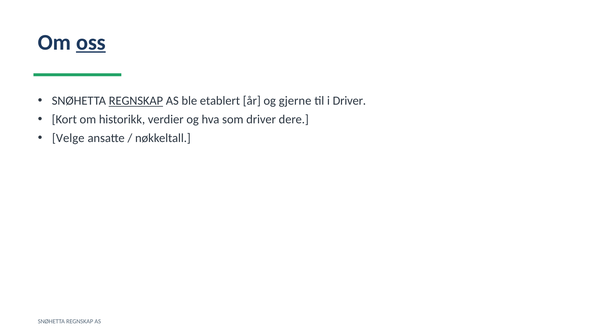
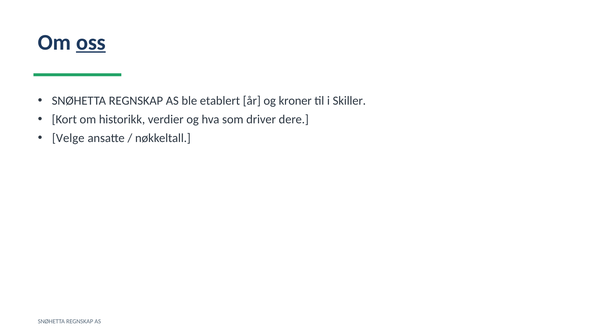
REGNSKAP underline: present -> none (136, 101)
gjerne: gjerne -> kroner (295, 101)
i Driver: Driver -> Skiller (349, 101)
